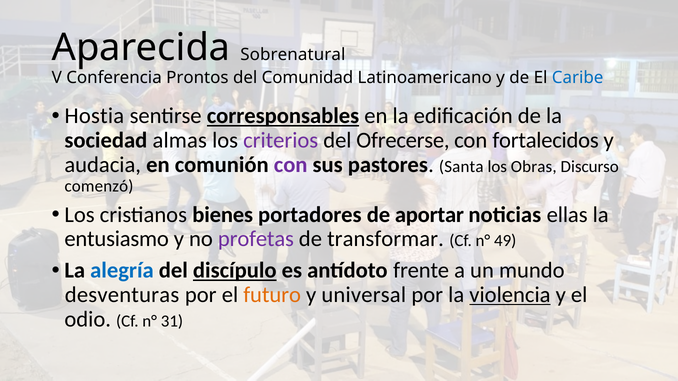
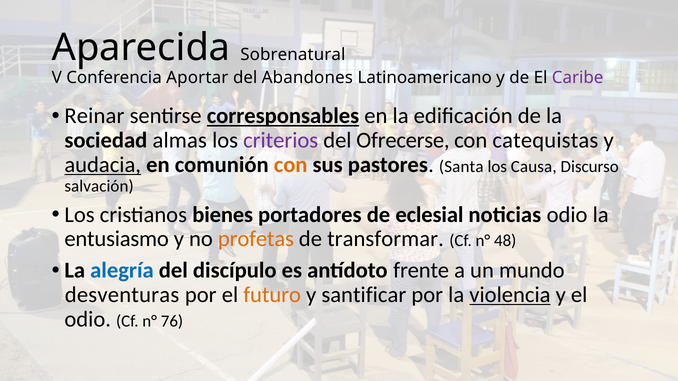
Prontos: Prontos -> Aportar (197, 78)
Comunidad: Comunidad -> Abandones (307, 78)
Caribe colour: blue -> purple (578, 78)
Hostia: Hostia -> Reinar (94, 116)
fortalecidos: fortalecidos -> catequistas (545, 141)
audacia underline: none -> present (103, 165)
con colour: purple -> orange (291, 165)
Obras: Obras -> Causa (534, 167)
comenzó: comenzó -> salvación (99, 186)
aportar: aportar -> eclesial (429, 215)
noticias ellas: ellas -> odio (567, 215)
profetas colour: purple -> orange (256, 239)
49: 49 -> 48 (505, 241)
discípulo underline: present -> none (235, 271)
universal: universal -> santificar (364, 295)
31: 31 -> 76 (172, 321)
